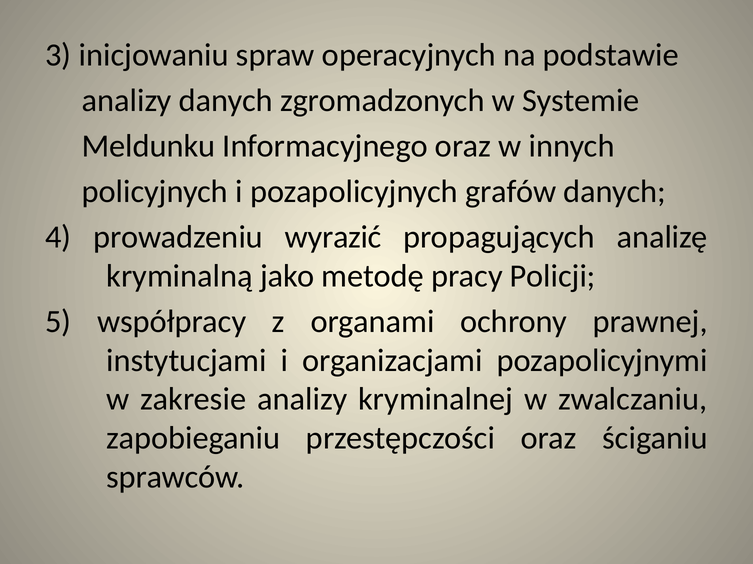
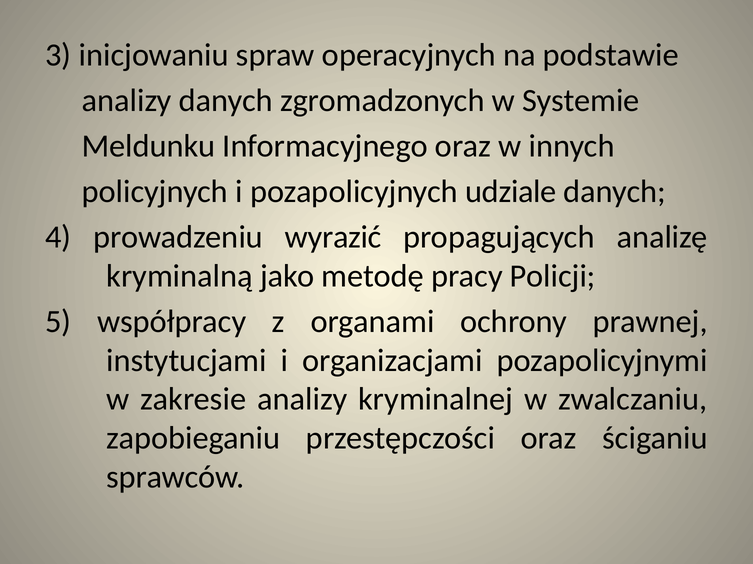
grafów: grafów -> udziale (511, 192)
